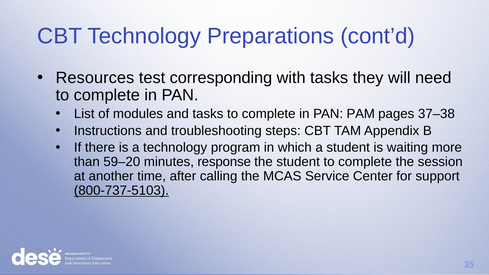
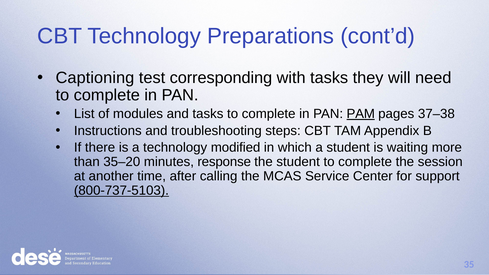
Resources: Resources -> Captioning (95, 78)
PAM underline: none -> present (361, 114)
program: program -> modified (236, 148)
59–20: 59–20 -> 35–20 (122, 162)
